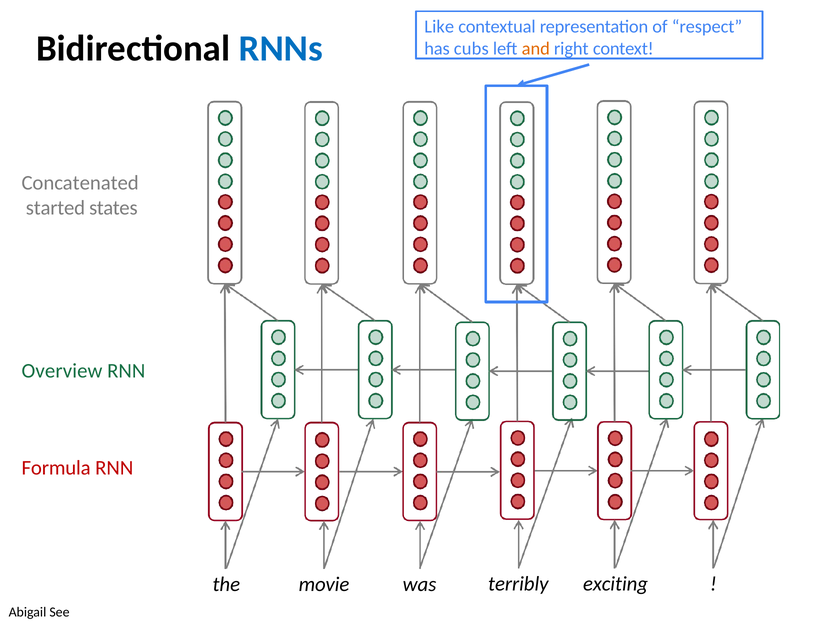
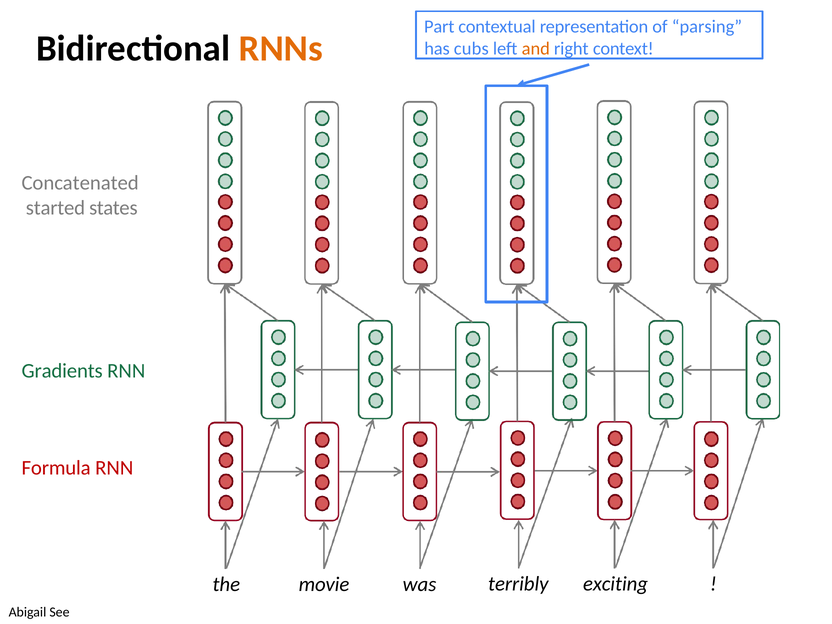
Like: Like -> Part (439, 27)
respect: respect -> parsing (707, 27)
RNNs colour: blue -> orange (281, 49)
Overview: Overview -> Gradients (62, 371)
